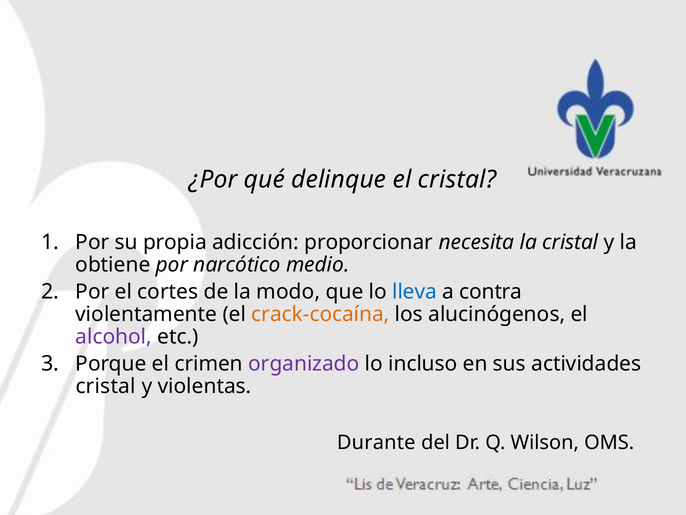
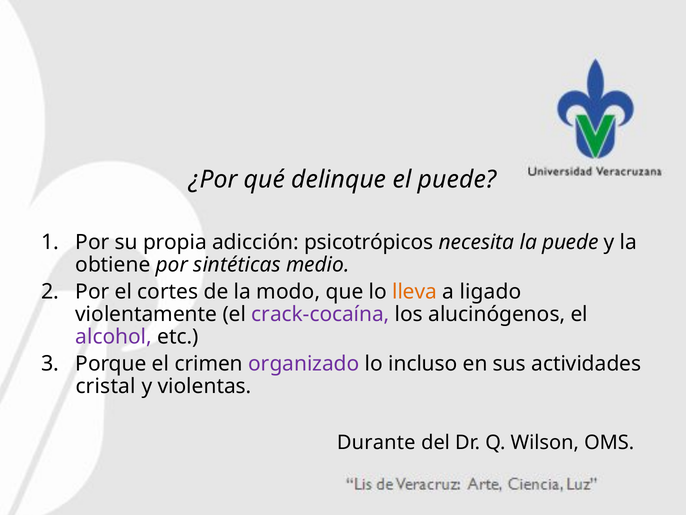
el cristal: cristal -> puede (457, 179)
proporcionar: proporcionar -> psicotrópicos (369, 242)
la cristal: cristal -> puede (570, 242)
narcótico: narcótico -> sintéticas (237, 265)
lleva colour: blue -> orange (415, 291)
contra: contra -> ligado (491, 291)
crack-cocaína colour: orange -> purple (320, 314)
